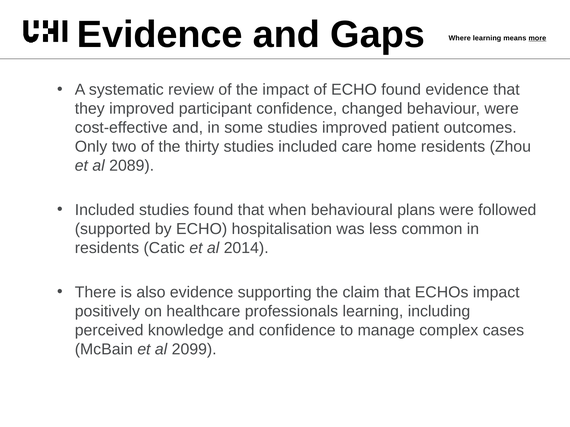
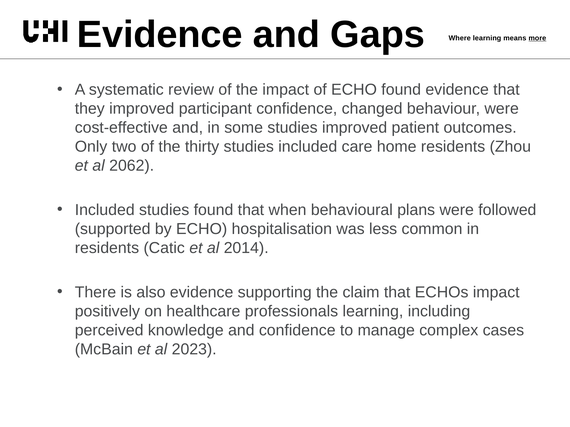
2089: 2089 -> 2062 (132, 166)
2099: 2099 -> 2023 (194, 350)
